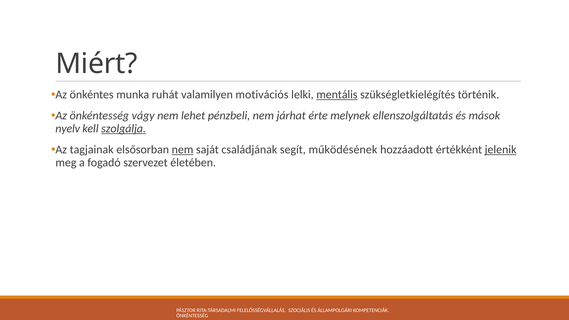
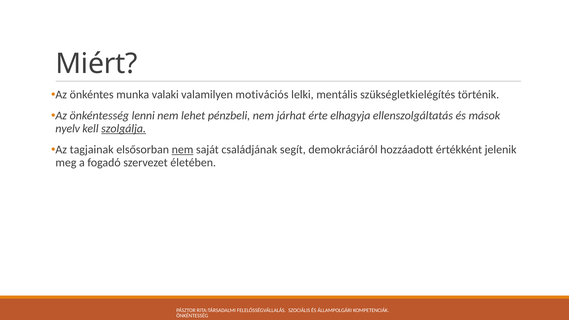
ruhát: ruhát -> valaki (165, 95)
mentális underline: present -> none (337, 95)
vágy: vágy -> lenni (143, 116)
melynek: melynek -> elhagyja (350, 116)
működésének: működésének -> demokráciáról (343, 150)
jelenik underline: present -> none (501, 150)
